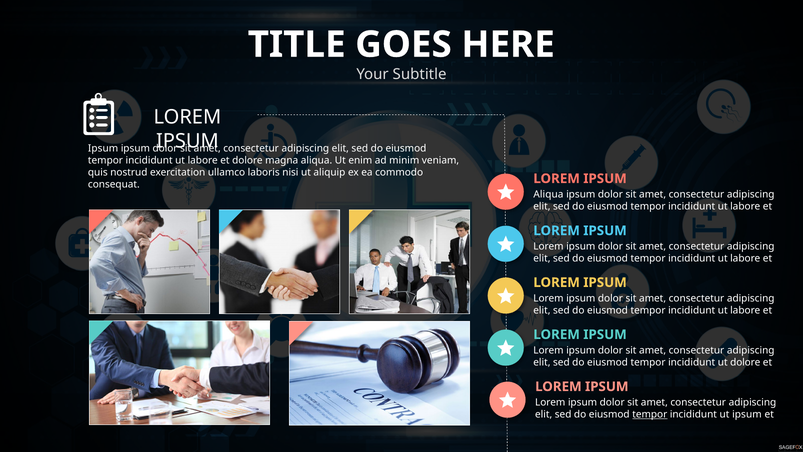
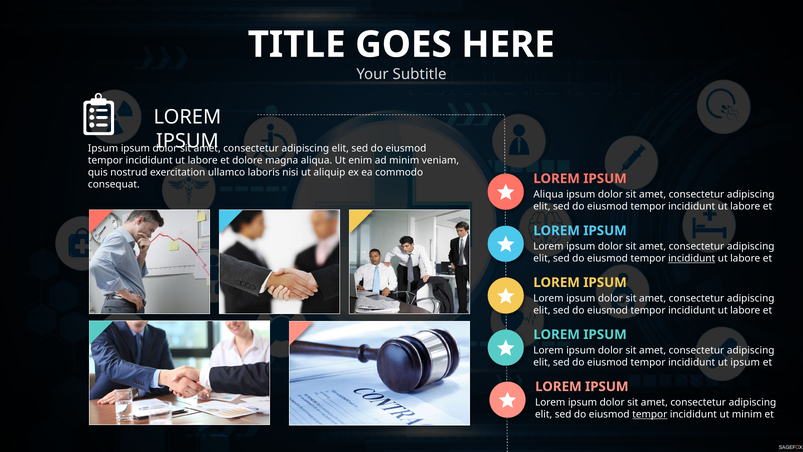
incididunt underline: none -> present (692, 258)
ut dolore: dolore -> ipsum (745, 362)
ut ipsum: ipsum -> minim (747, 414)
